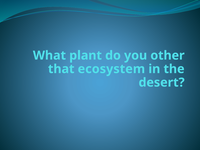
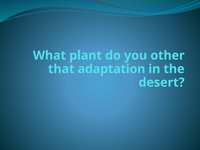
ecosystem: ecosystem -> adaptation (111, 69)
